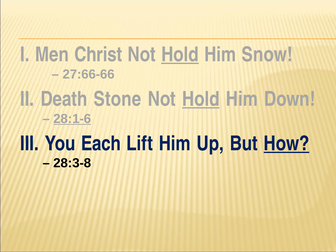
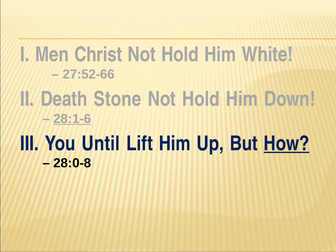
Hold underline: present -> none (180, 55)
Snow: Snow -> White (267, 55)
27:66-66: 27:66-66 -> 27:52-66 (89, 74)
Hold underline: present -> none (201, 99)
Each: Each -> Until (101, 143)
28:3-8: 28:3-8 -> 28:0-8 (72, 163)
